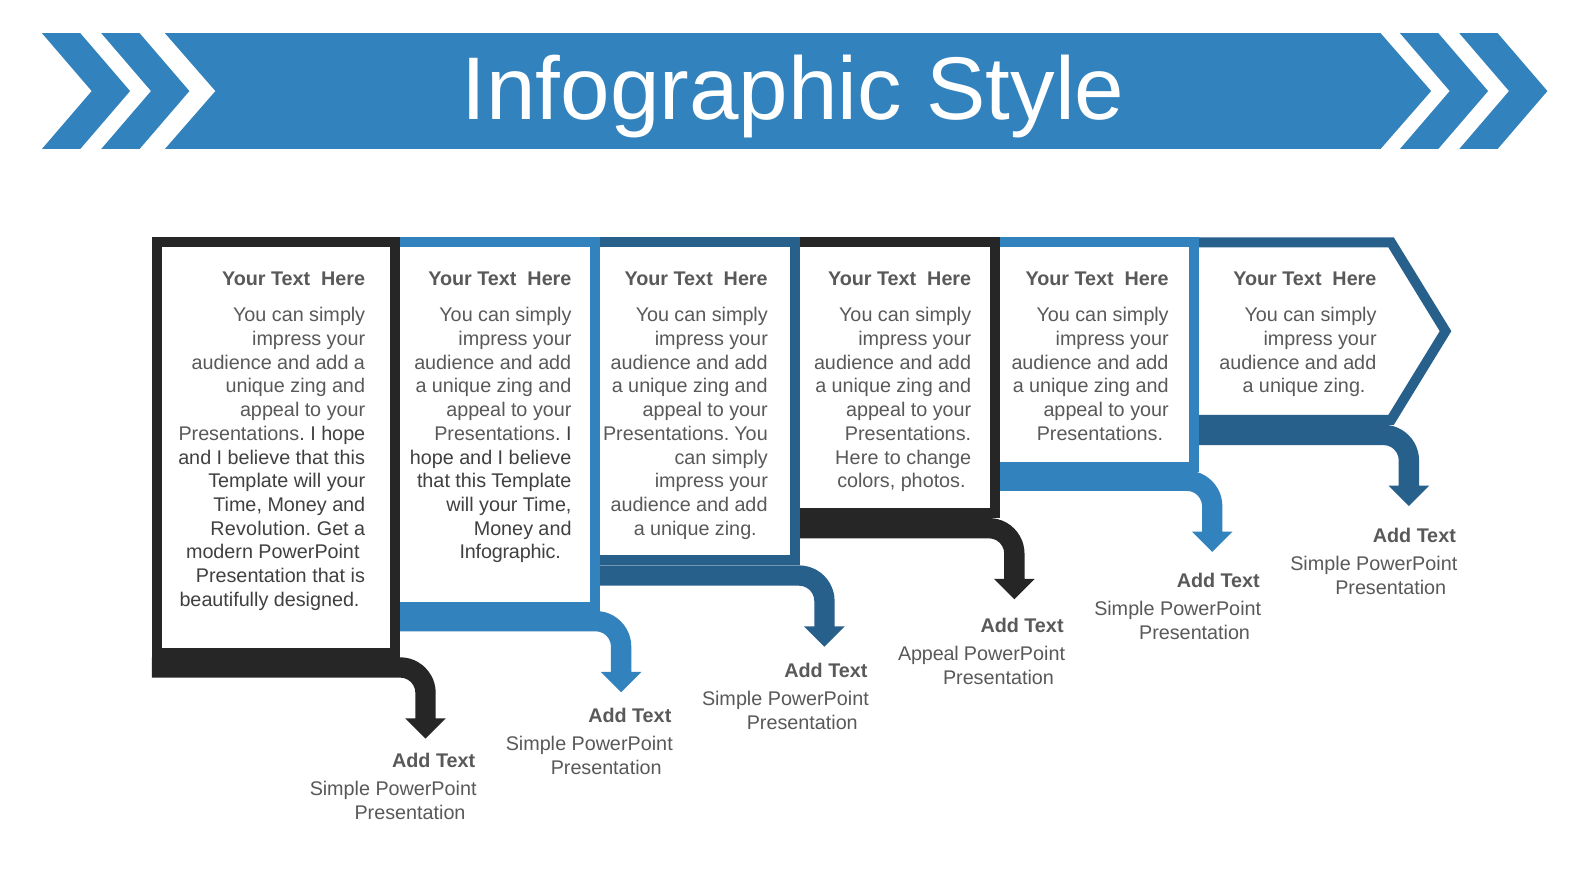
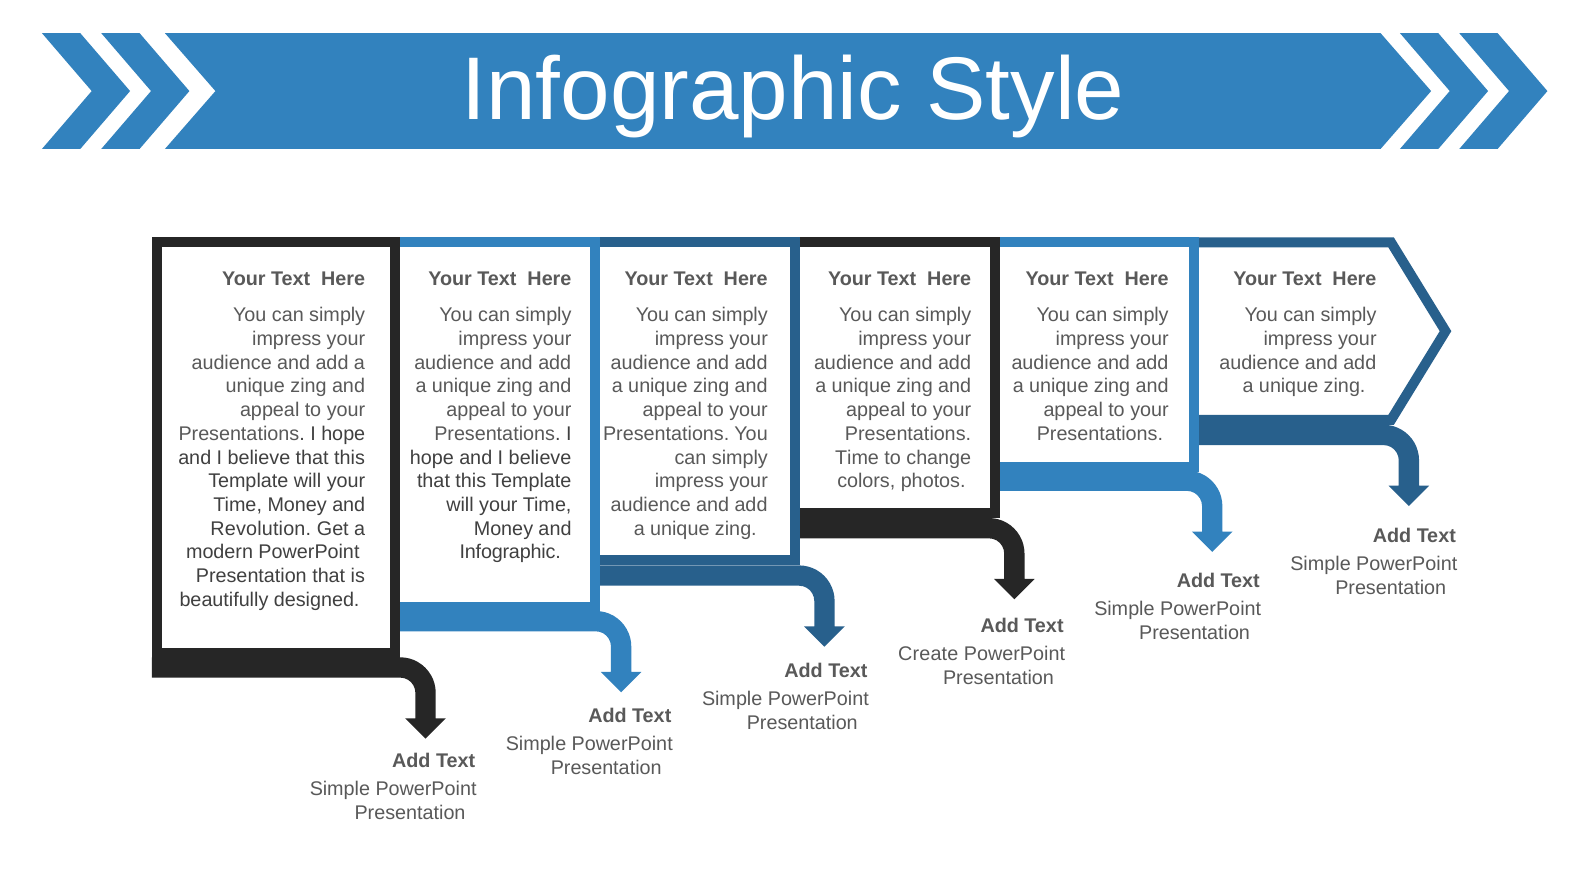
Here: Here -> Time (857, 458)
Appeal: Appeal -> Create (928, 654)
